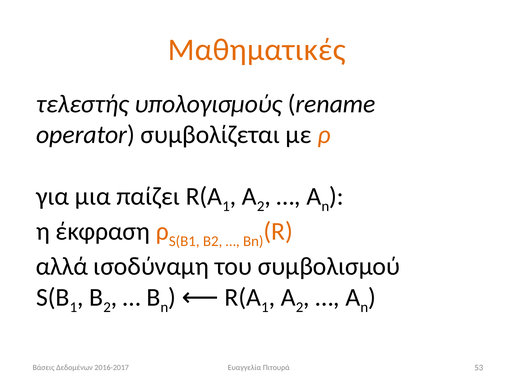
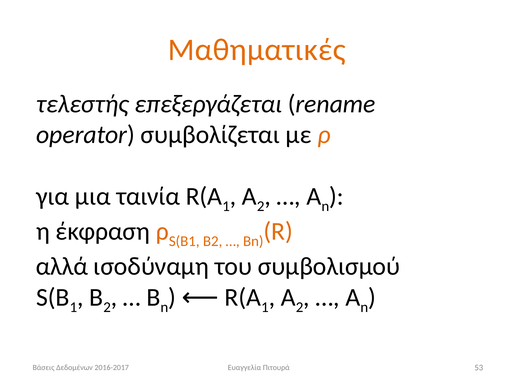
υπολογισμούς: υπολογισμούς -> επεξεργάζεται (208, 104)
παίζει: παίζει -> ταινία (148, 197)
